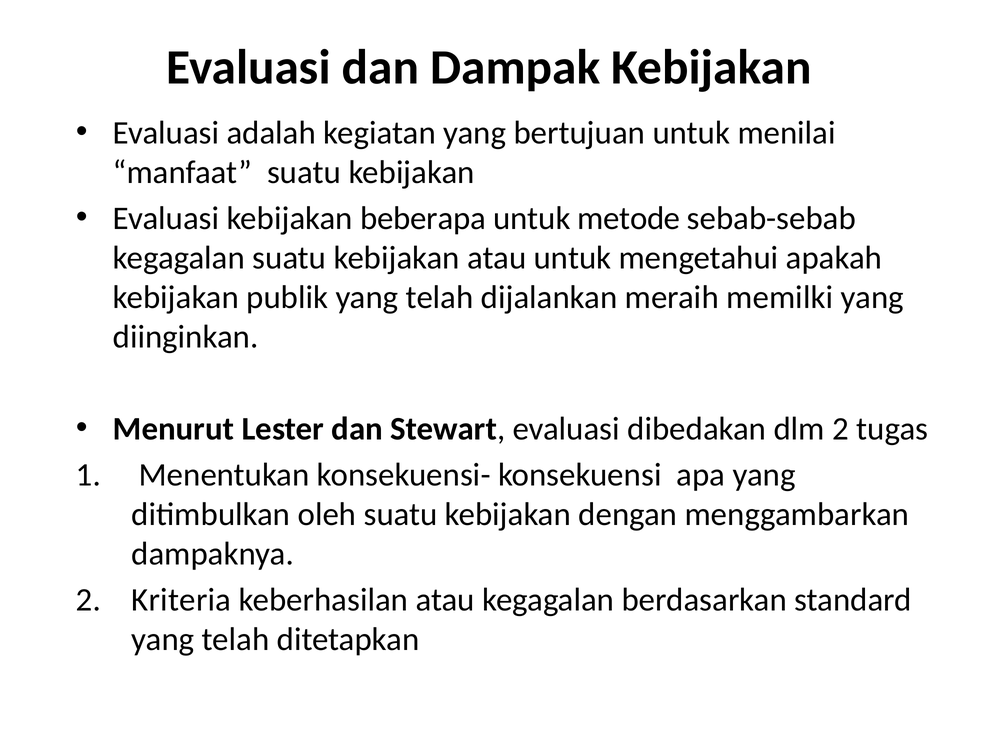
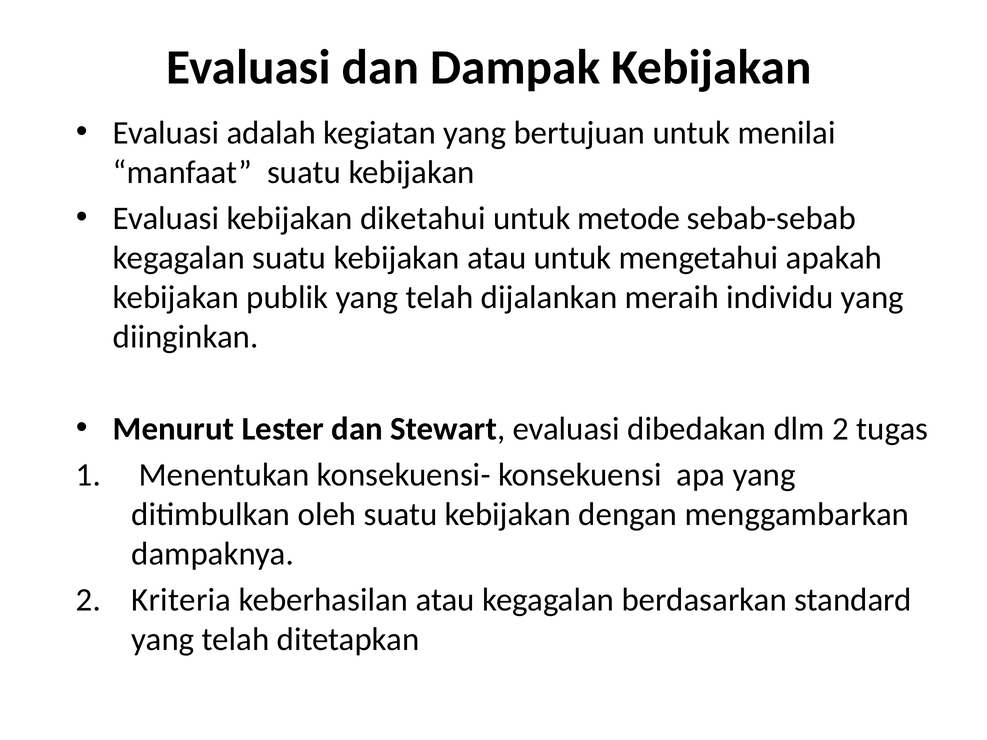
beberapa: beberapa -> diketahui (423, 218)
memilki: memilki -> individu (780, 297)
